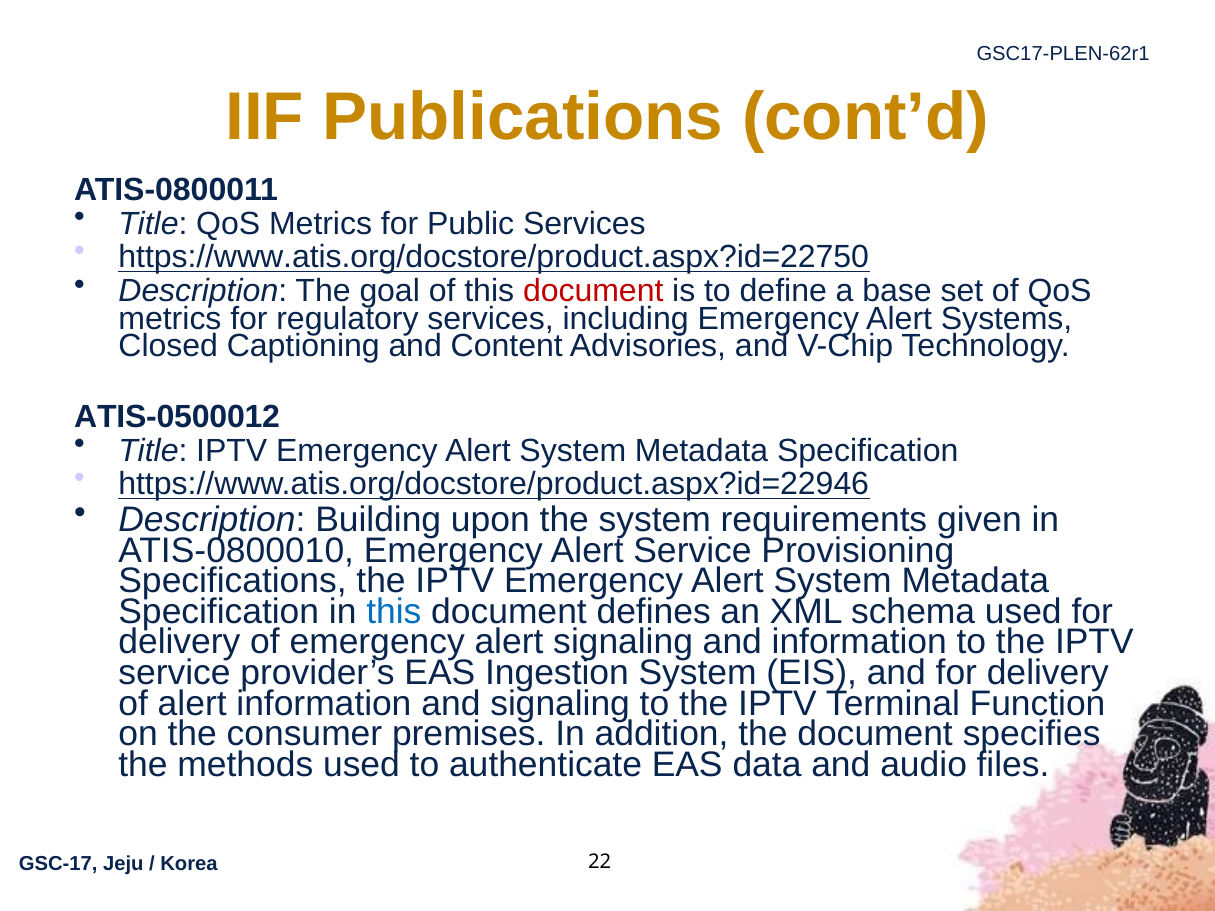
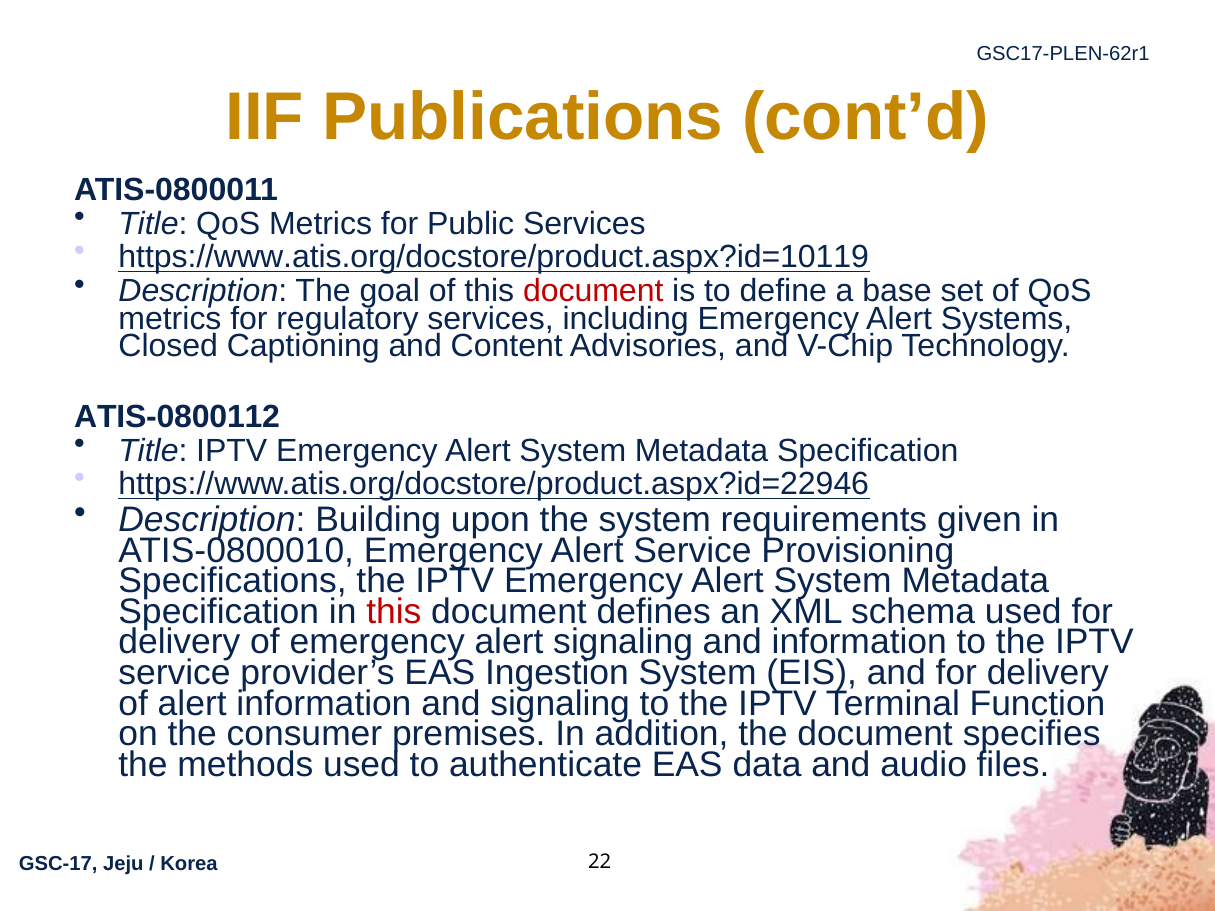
https://www.atis.org/docstore/product.aspx?id=22750: https://www.atis.org/docstore/product.aspx?id=22750 -> https://www.atis.org/docstore/product.aspx?id=10119 (494, 257)
ATIS-0500012: ATIS-0500012 -> ATIS-0800112 (177, 417)
this colour: blue -> red (394, 612)
